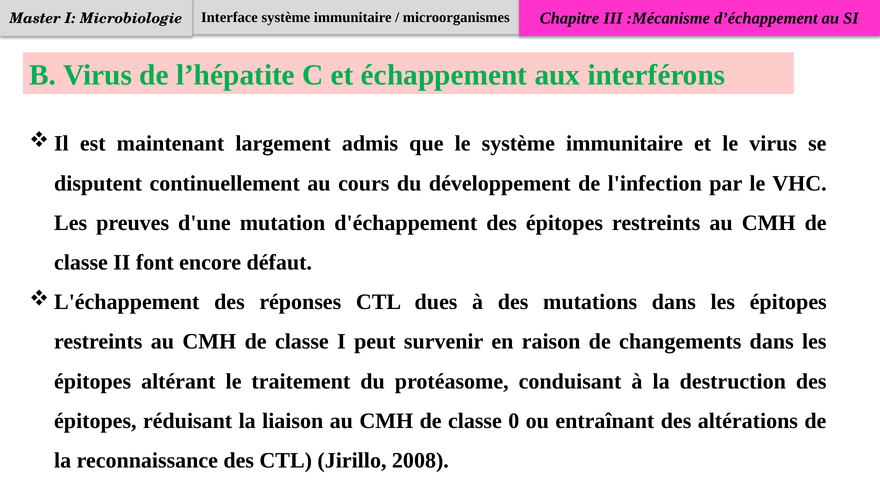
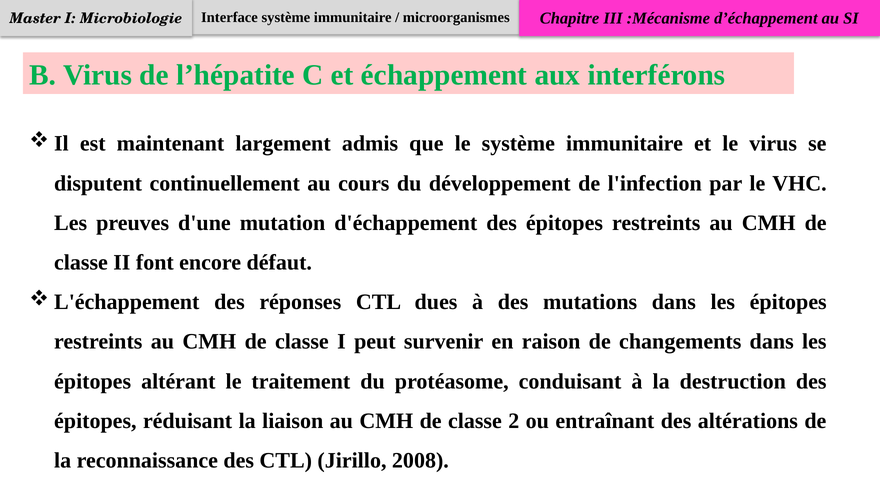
0: 0 -> 2 (514, 421)
